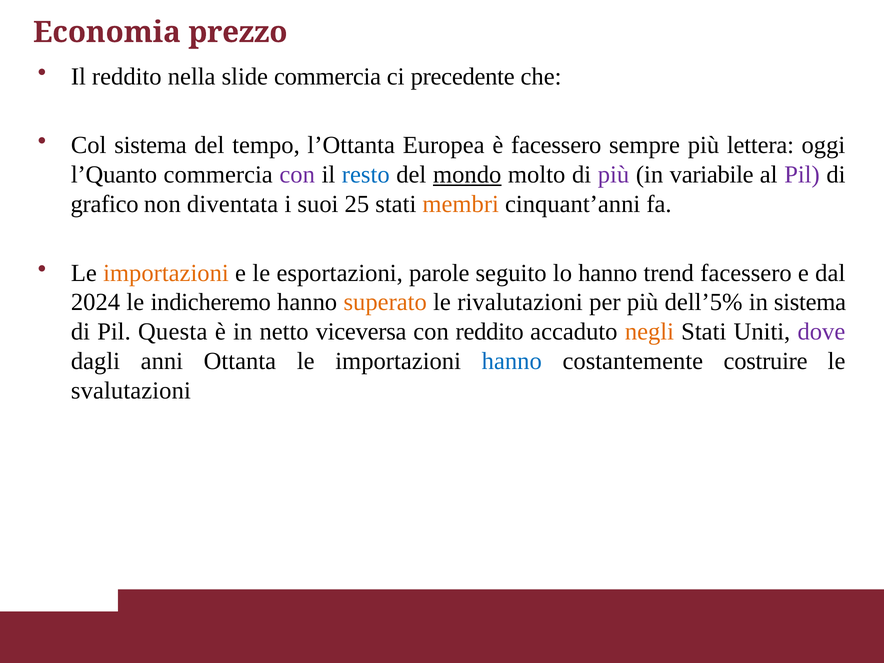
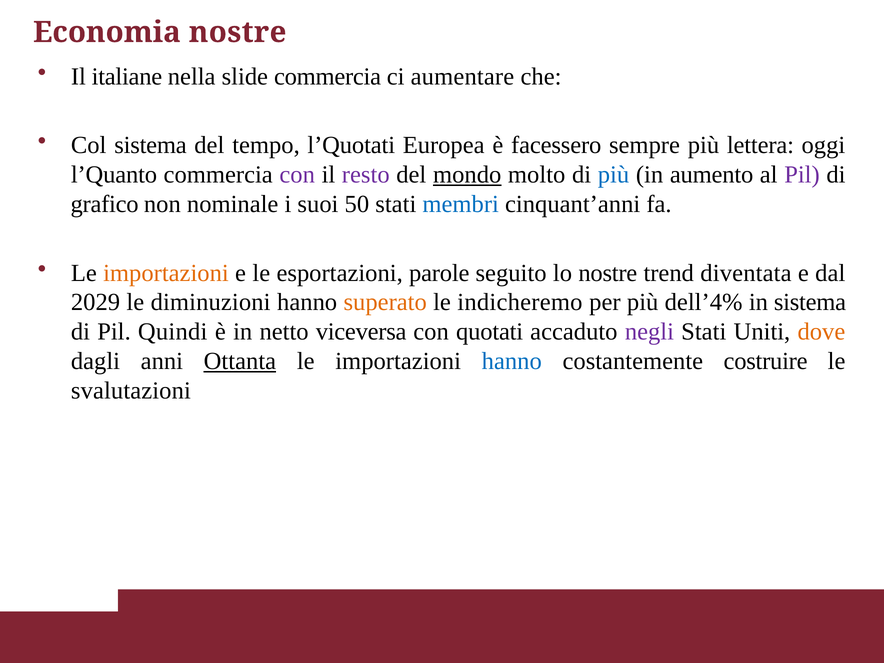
Economia prezzo: prezzo -> nostre (238, 32)
Il reddito: reddito -> italiane (127, 76)
precedente: precedente -> aumentare (462, 76)
l’Ottanta: l’Ottanta -> l’Quotati (351, 145)
resto colour: blue -> purple (366, 175)
più colour: purple -> blue (613, 175)
variabile: variabile -> aumento (712, 175)
diventata: diventata -> nominale (233, 204)
25: 25 -> 50 (357, 204)
membri colour: orange -> blue (461, 204)
lo hanno: hanno -> nostre (608, 273)
trend facessero: facessero -> diventata (746, 273)
2024: 2024 -> 2029 (96, 302)
indicheremo: indicheremo -> diminuzioni (211, 302)
rivalutazioni: rivalutazioni -> indicheremo (520, 302)
dell’5%: dell’5% -> dell’4% (704, 302)
Questa: Questa -> Quindi (173, 332)
con reddito: reddito -> quotati (490, 332)
negli colour: orange -> purple (649, 332)
dove colour: purple -> orange (821, 332)
Ottanta underline: none -> present (240, 361)
